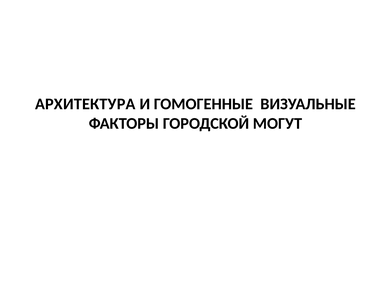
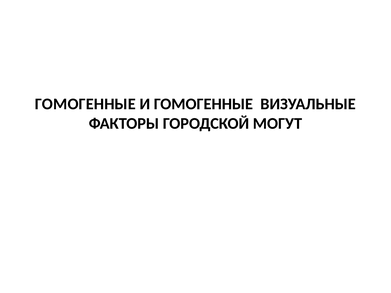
АРХИТЕКТУРА: АРХИТЕКТУРА -> ГОМОГЕННЫЕ (85, 104)
